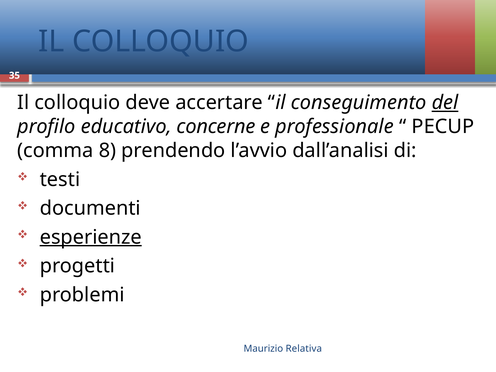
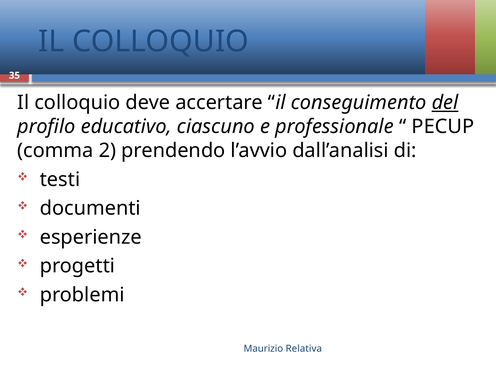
concerne: concerne -> ciascuno (216, 127)
8: 8 -> 2 (107, 151)
esperienze underline: present -> none (91, 237)
